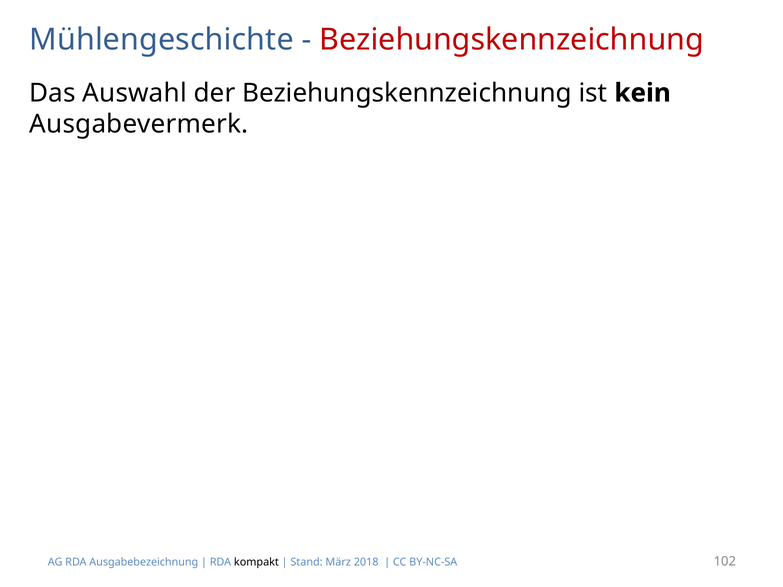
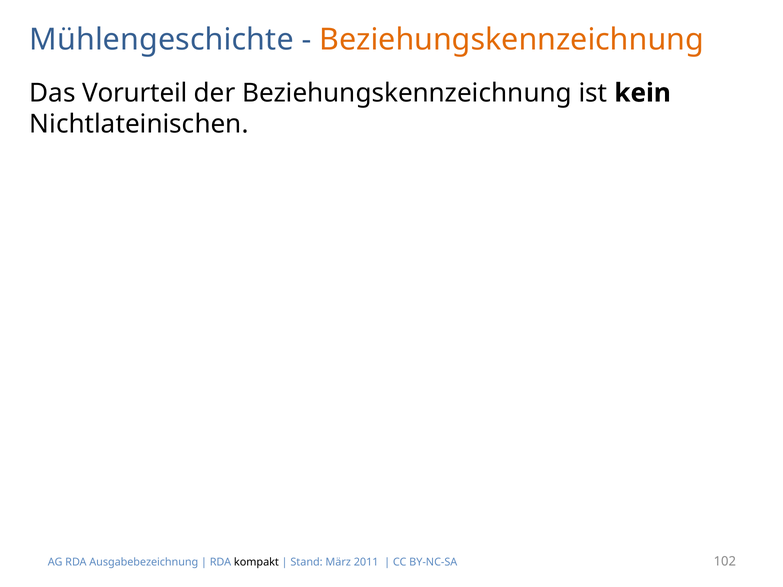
Beziehungskennzeichnung colour: red -> orange (512, 40)
Auswahl: Auswahl -> Vorurteil (135, 93)
Ausgabevermerk: Ausgabevermerk -> Nichtlateinischen (139, 124)
2018: 2018 -> 2011 (366, 562)
